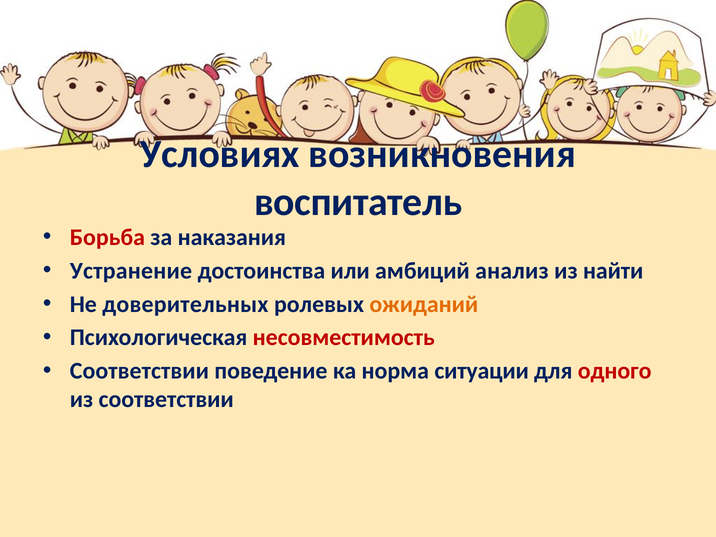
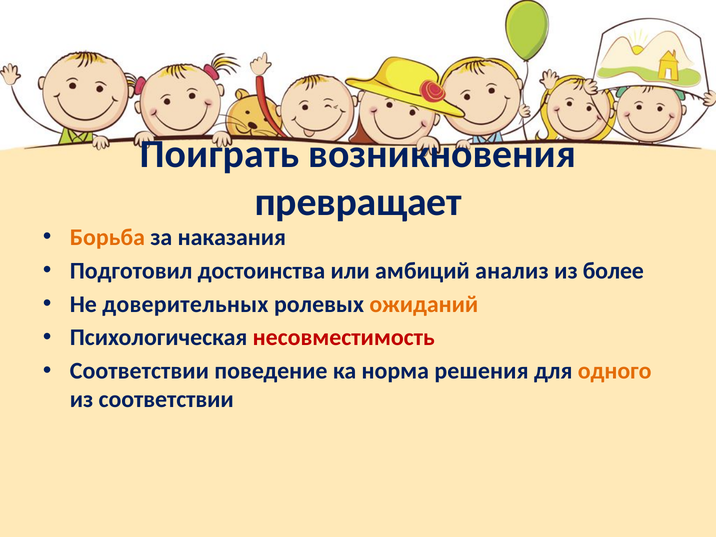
Условиях: Условиях -> Поиграть (219, 154)
воспитатель: воспитатель -> превращает (358, 202)
Борьба colour: red -> orange (107, 237)
Устранение: Устранение -> Подготовил (131, 271)
найти: найти -> более (613, 271)
ситуации: ситуации -> решения (481, 371)
одного colour: red -> orange (615, 371)
